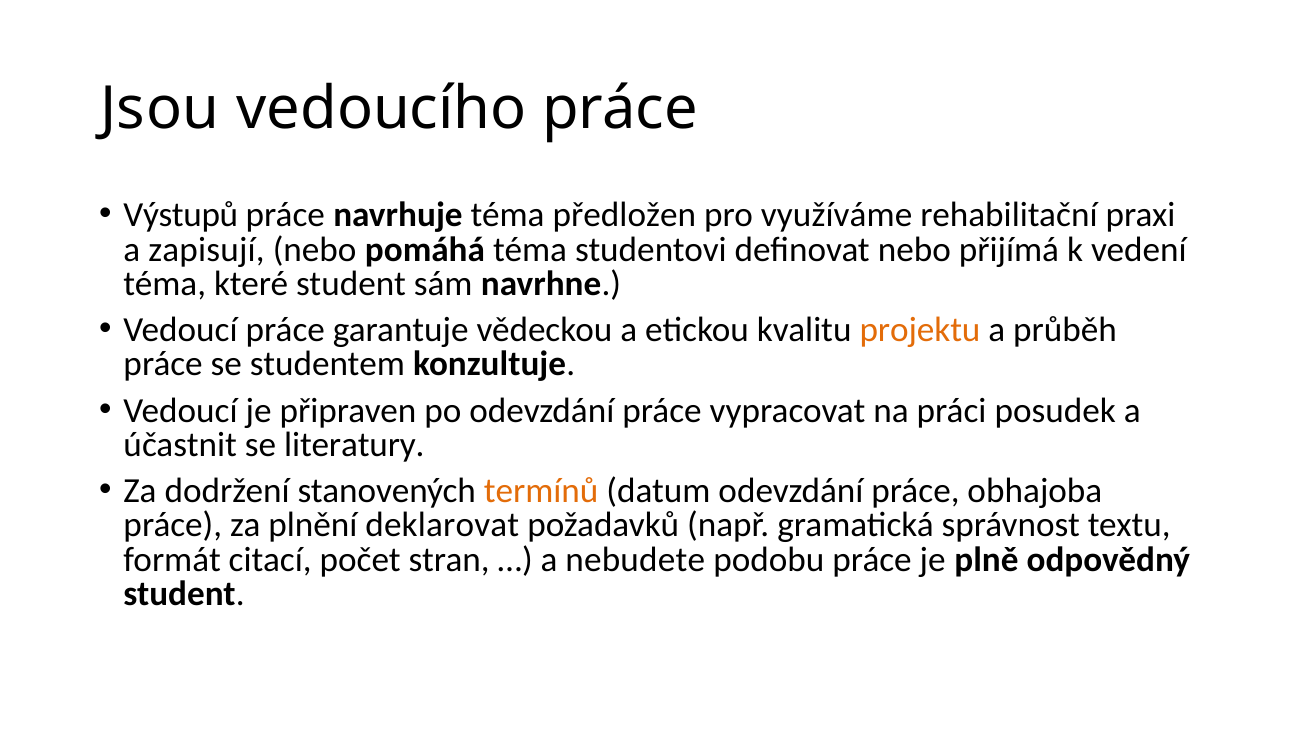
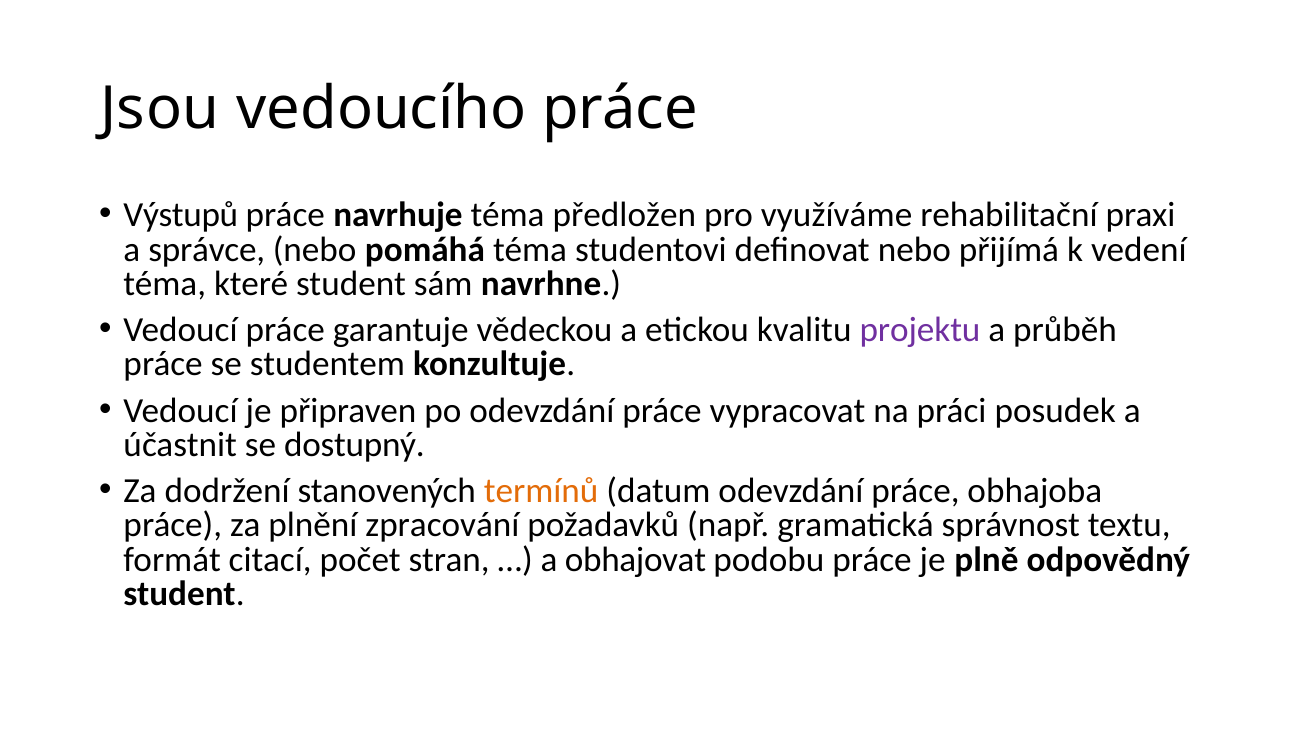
zapisují: zapisují -> správce (207, 249)
projektu colour: orange -> purple (920, 330)
literatury: literatury -> dostupný (354, 445)
deklarovat: deklarovat -> zpracování (442, 525)
nebudete: nebudete -> obhajovat (636, 560)
